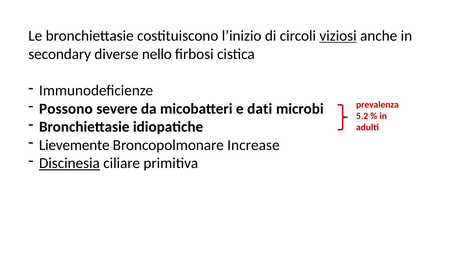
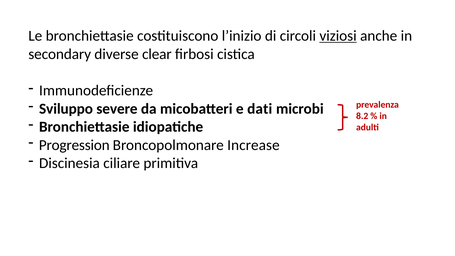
nello: nello -> clear (157, 54)
Possono: Possono -> Sviluppo (66, 109)
5.2: 5.2 -> 8.2 (362, 116)
Lievemente: Lievemente -> Progression (74, 145)
Discinesia underline: present -> none (69, 163)
